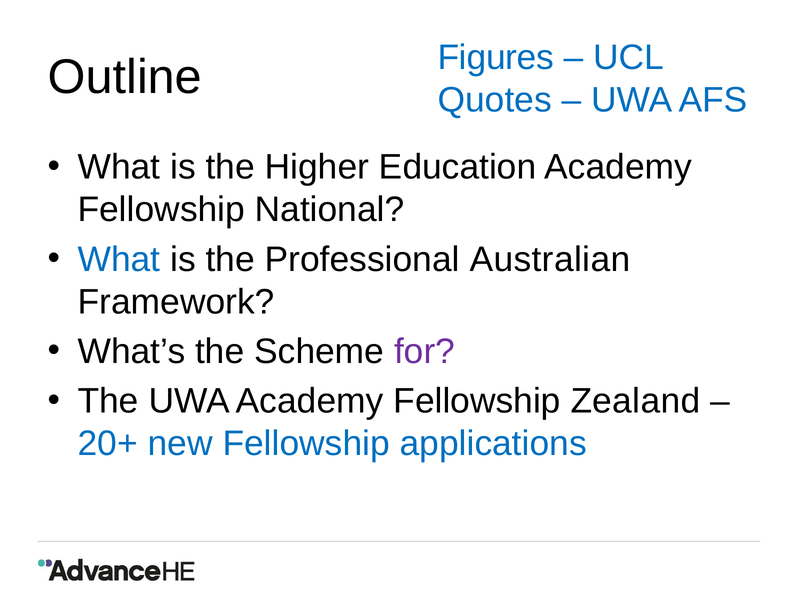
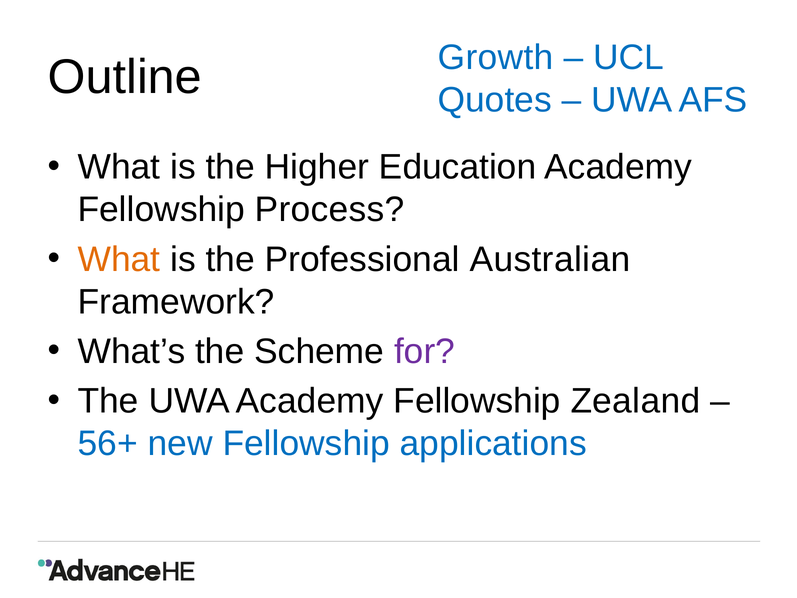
Figures: Figures -> Growth (496, 57)
National: National -> Process (330, 210)
What colour: blue -> orange (119, 259)
20+: 20+ -> 56+ (108, 444)
